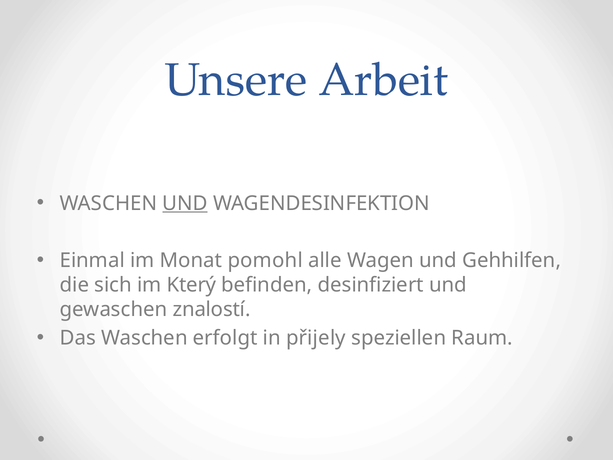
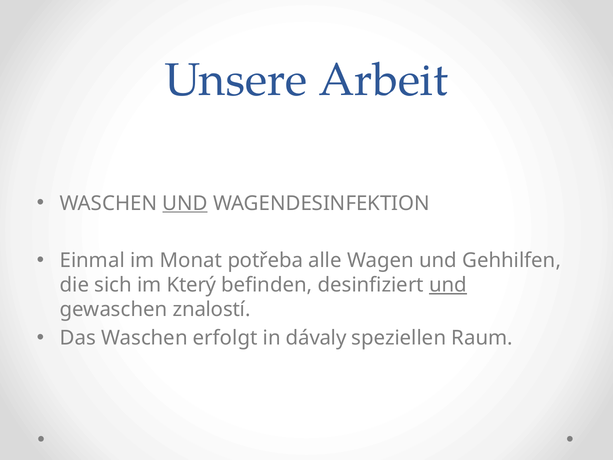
pomohl: pomohl -> potřeba (265, 260)
und underline: none -> present (448, 285)
přijely: přijely -> dávaly (316, 338)
